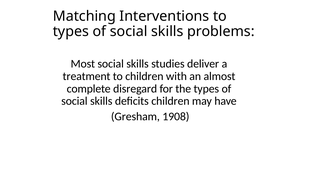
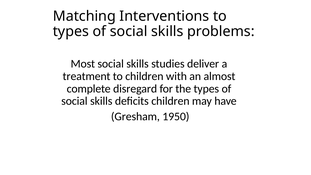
1908: 1908 -> 1950 (176, 117)
